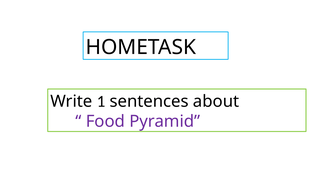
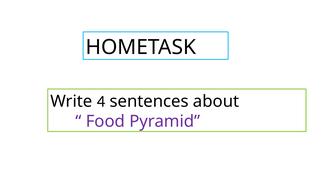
1: 1 -> 4 (101, 102)
